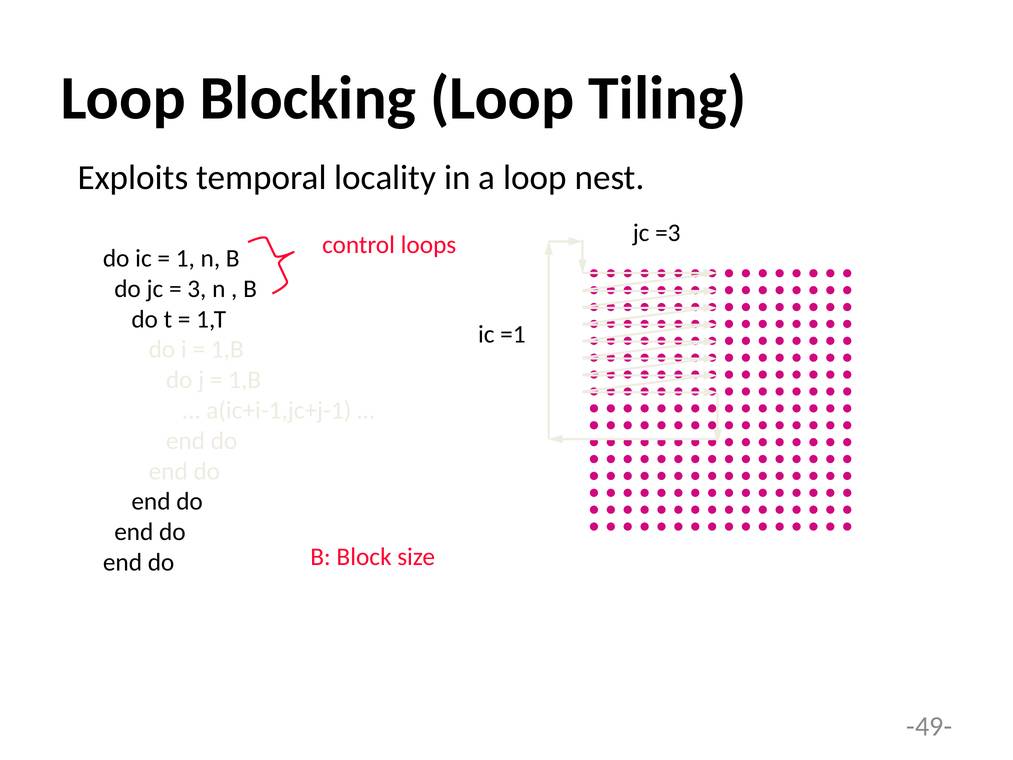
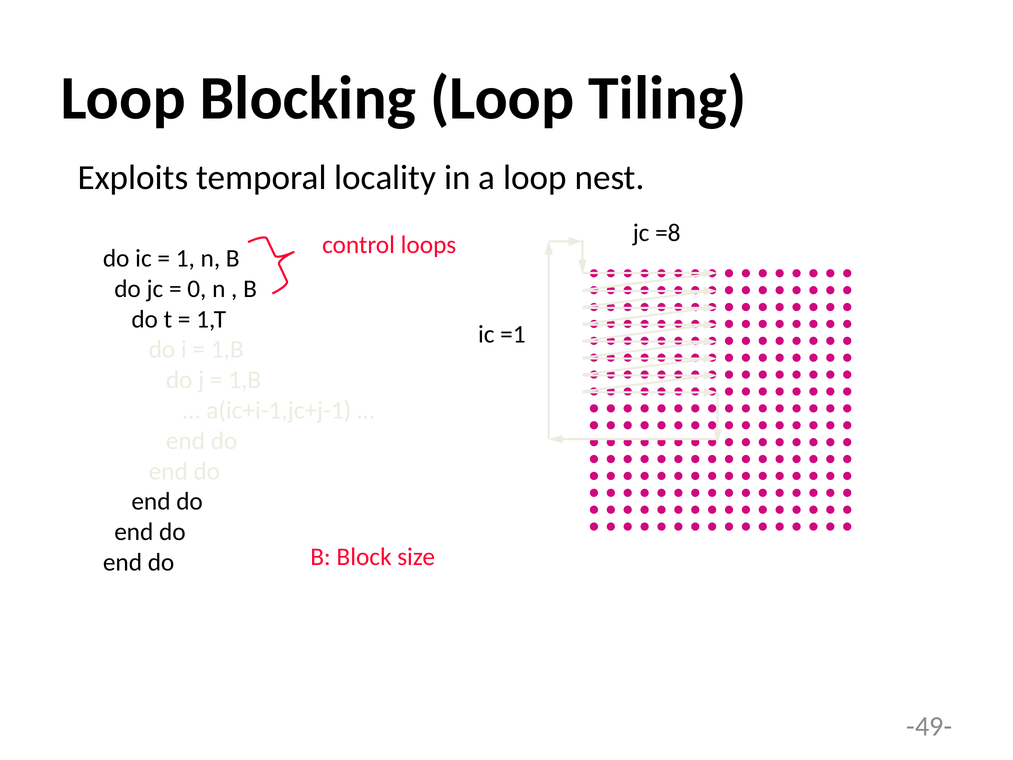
=3: =3 -> =8 (668, 233)
3: 3 -> 0 (197, 289)
